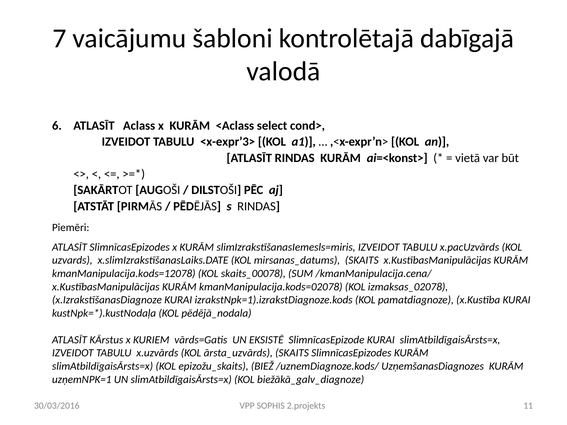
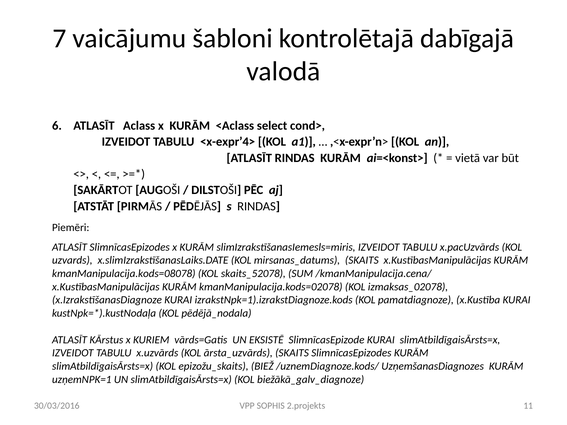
<x-expr’3>: <x-expr’3> -> <x-expr’4> (228, 142)
kmanManipulacija.kods=12078: kmanManipulacija.kods=12078 -> kmanManipulacija.kods=08078 (124, 274)
skaits_00078: skaits_00078 -> skaits_52078 (253, 274)
